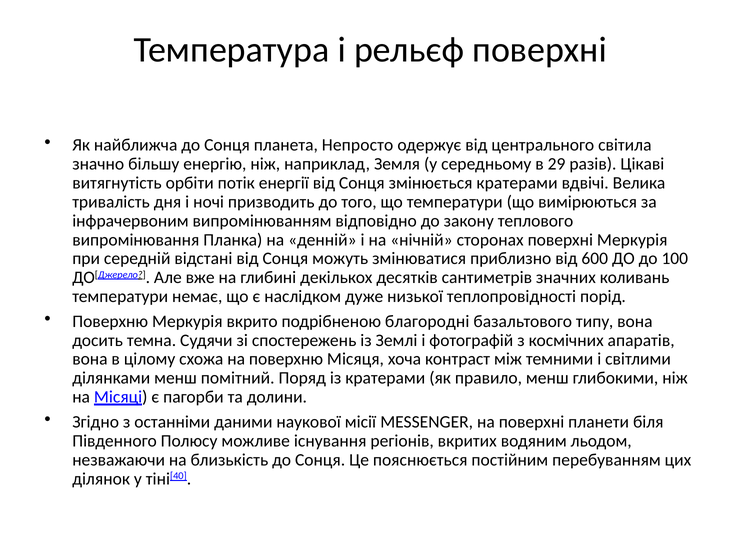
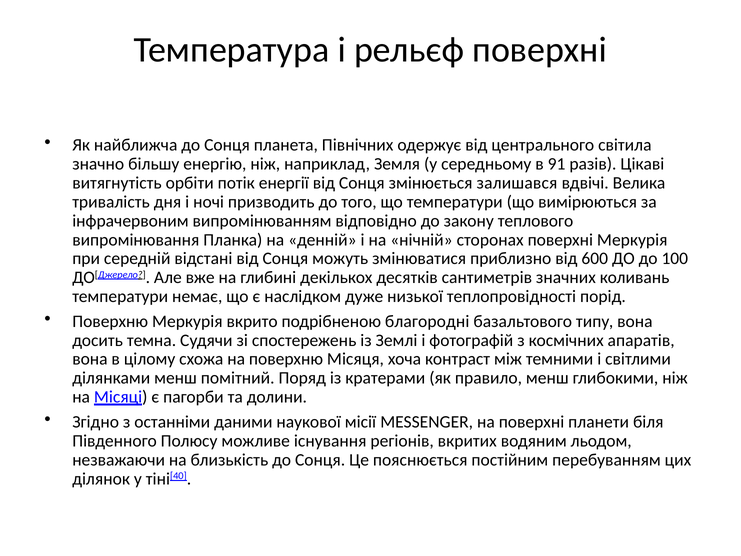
Непросто: Непросто -> Північних (358, 145)
29: 29 -> 91 (557, 164)
змінюється кратерами: кратерами -> залишався (517, 183)
